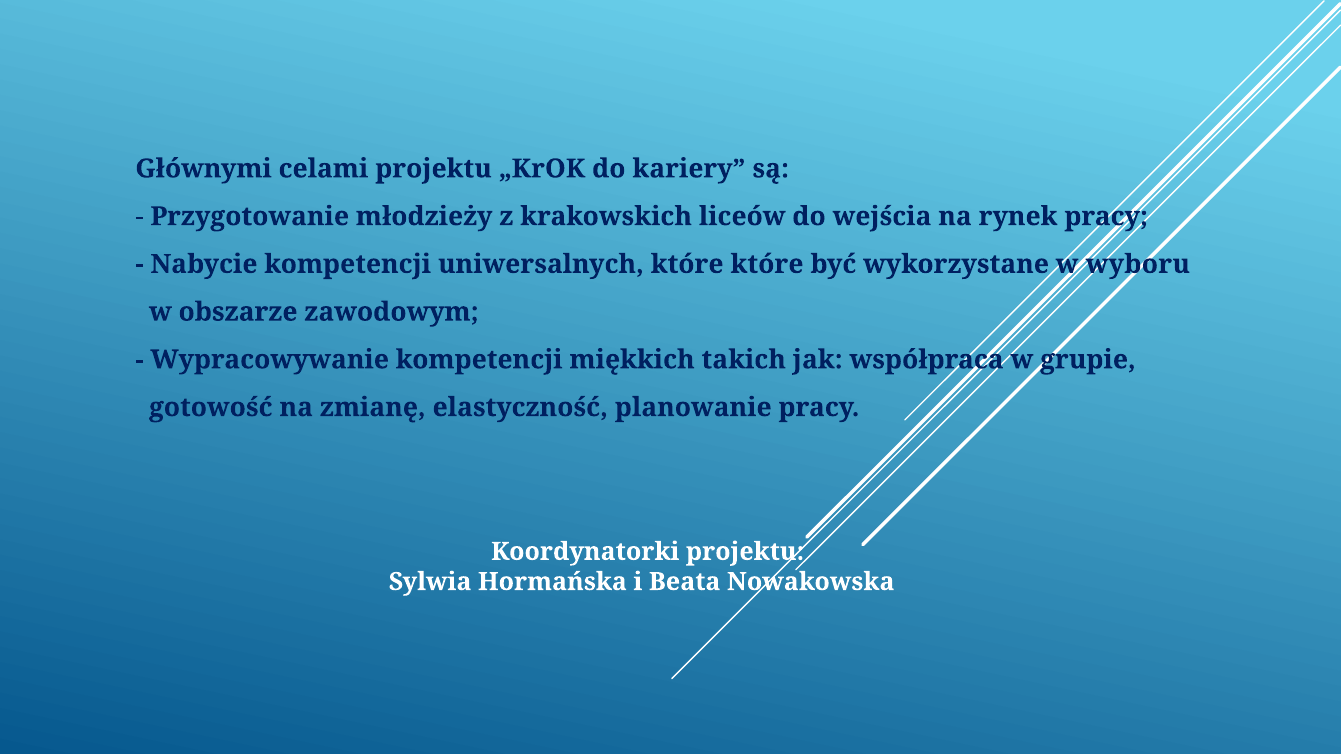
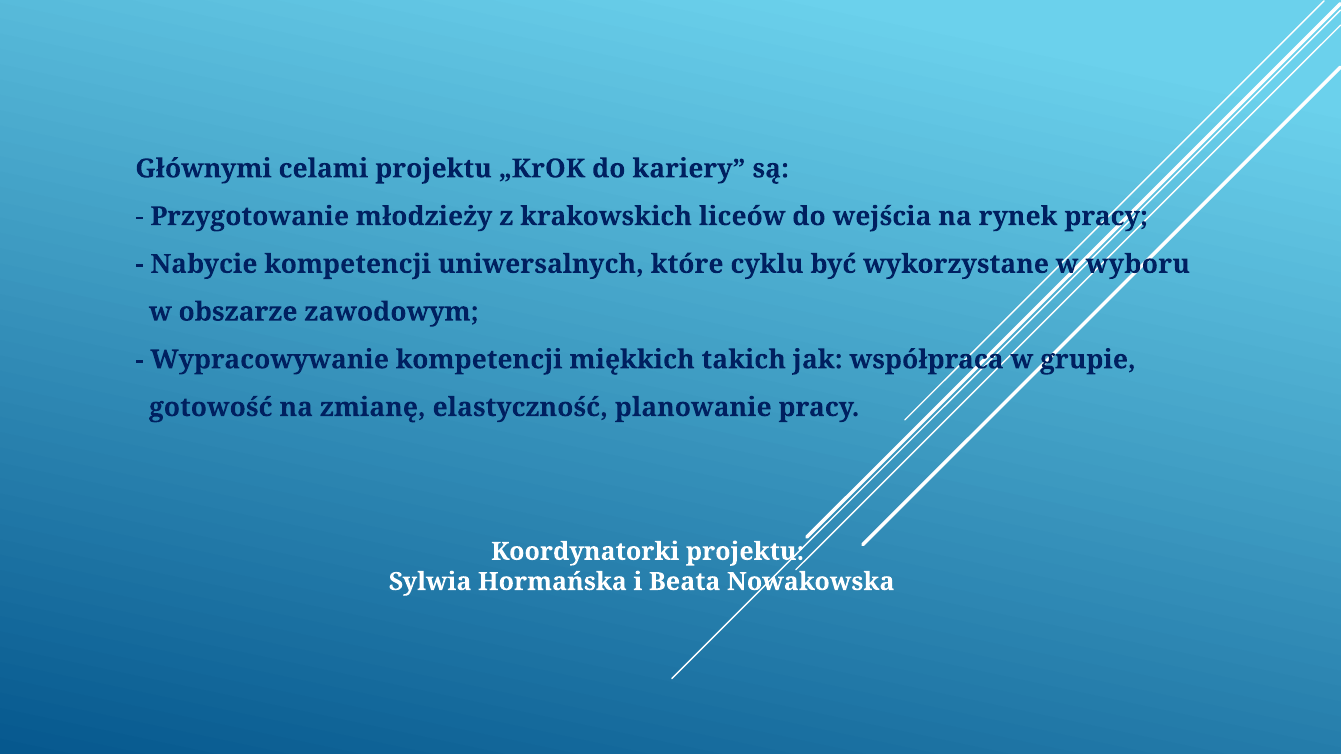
które które: które -> cyklu (767, 264)
